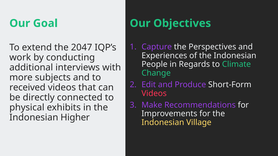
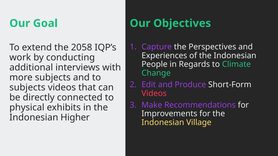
2047: 2047 -> 2058 (82, 48)
received: received -> subjects (27, 88)
